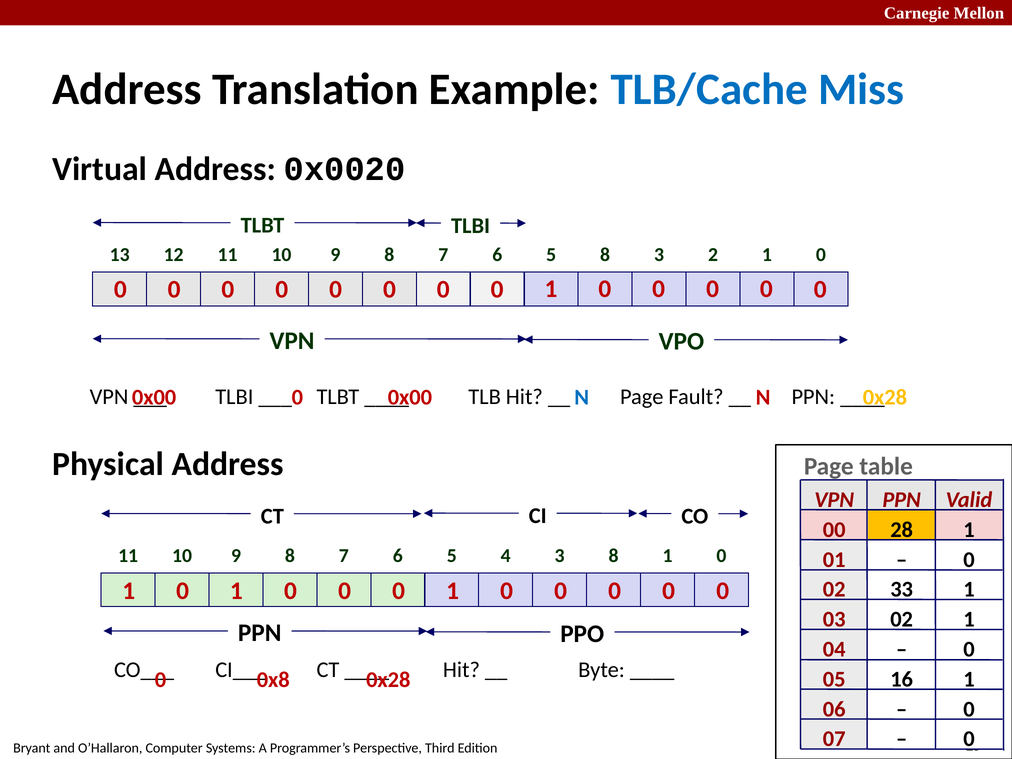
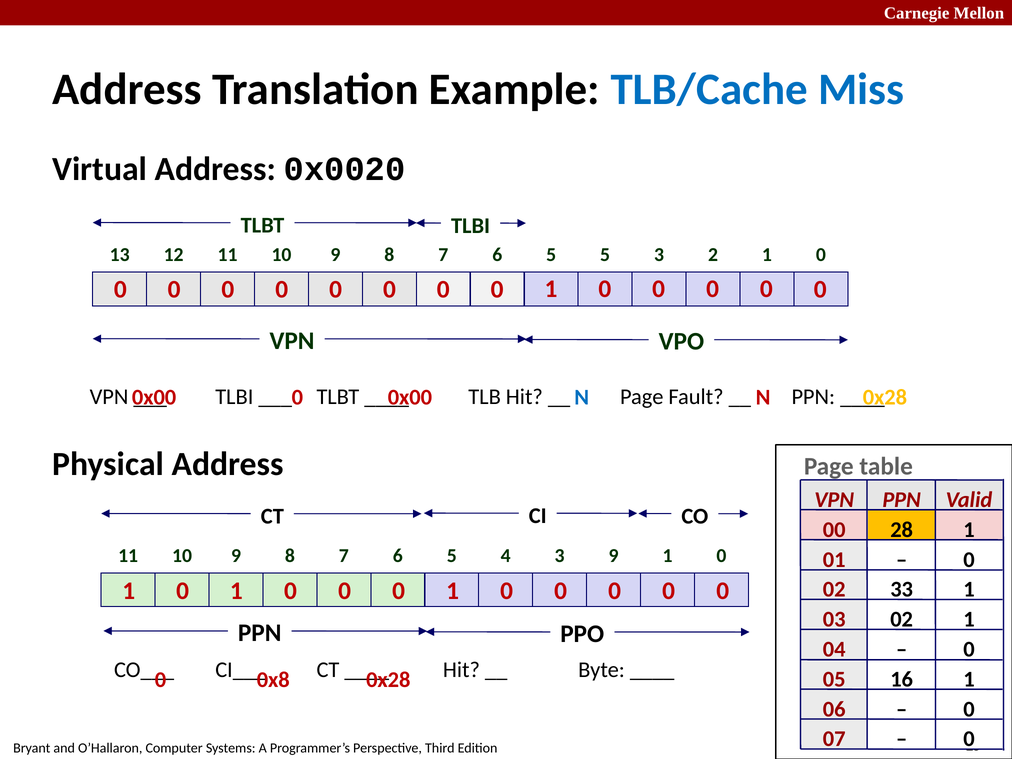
5 8: 8 -> 5 (605, 255)
3 8: 8 -> 9 (614, 556)
